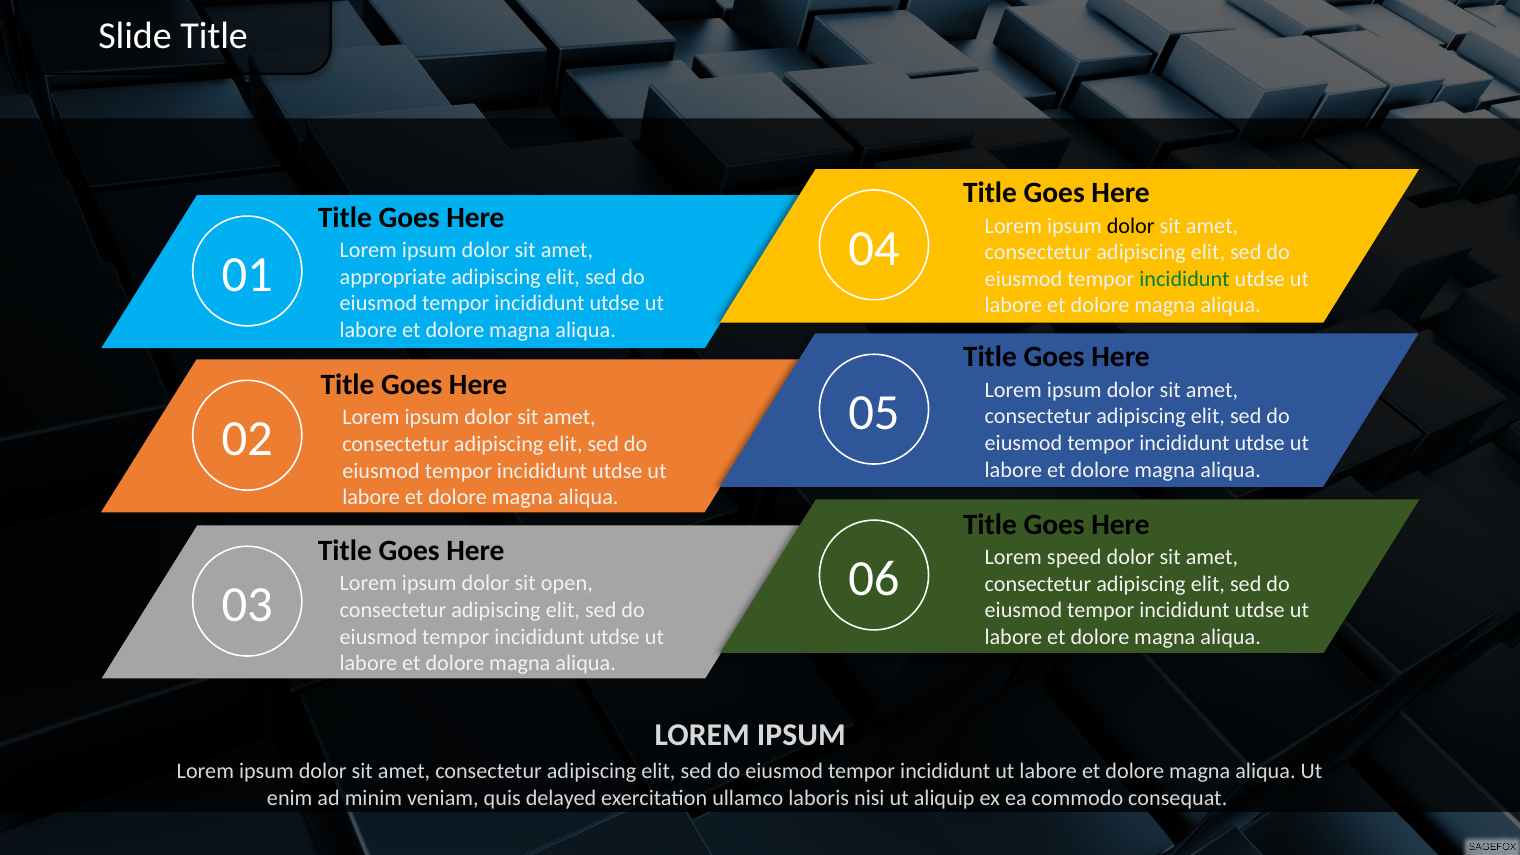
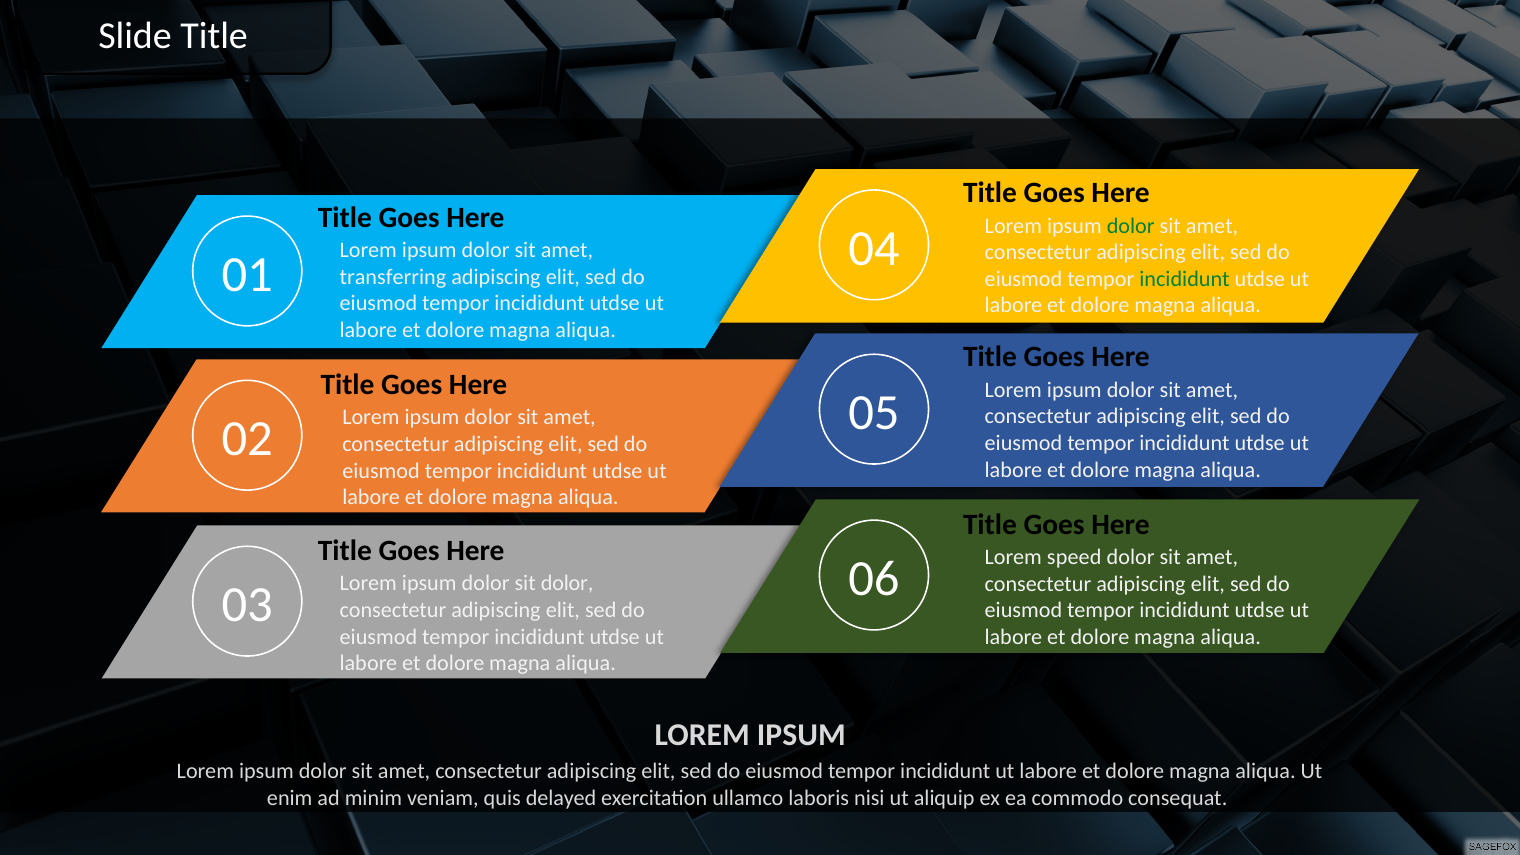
dolor colour: black -> green (1131, 226)
appropriate: appropriate -> transferring (393, 277)
sit open: open -> dolor (567, 584)
